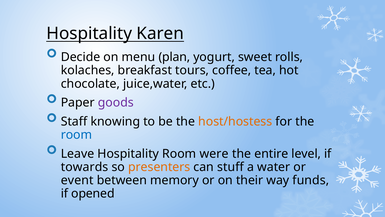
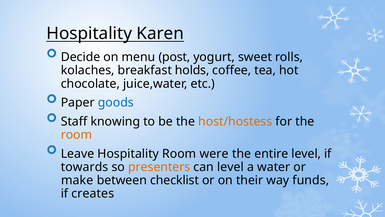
plan: plan -> post (174, 57)
tours: tours -> holds (192, 70)
goods colour: purple -> blue (116, 102)
room colour: blue -> orange (76, 135)
can stuff: stuff -> level (230, 167)
event: event -> make (77, 180)
memory: memory -> checklist (175, 180)
opened: opened -> creates (93, 193)
